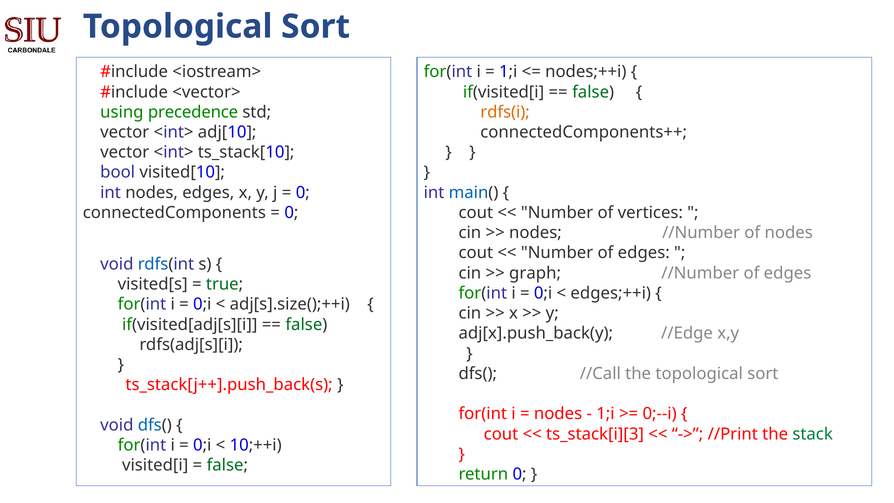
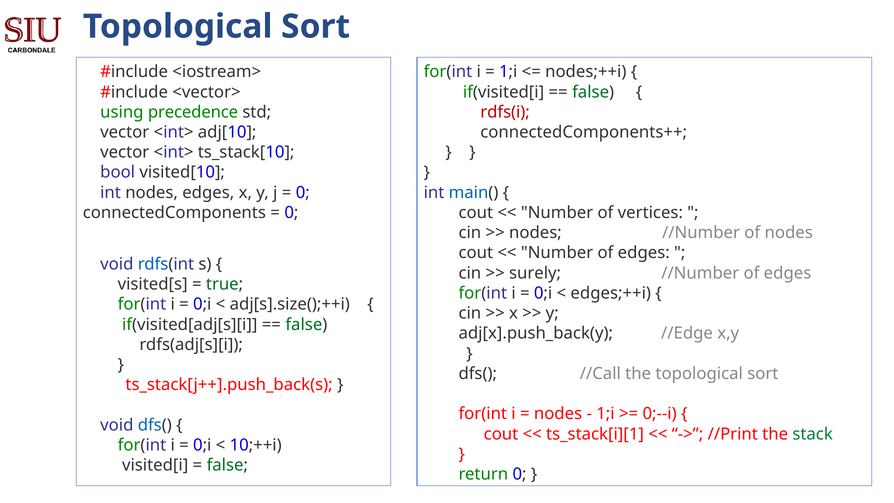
rdfs(i colour: orange -> red (505, 112)
graph: graph -> surely (535, 273)
ts_stack[i][3: ts_stack[i][3 -> ts_stack[i][1 (595, 434)
